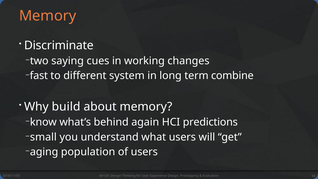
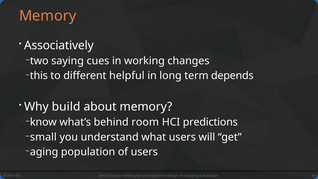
Discriminate: Discriminate -> Associatively (59, 45)
fast: fast -> this (39, 76)
system: system -> helpful (127, 76)
combine: combine -> depends (232, 76)
again: again -> room (145, 122)
